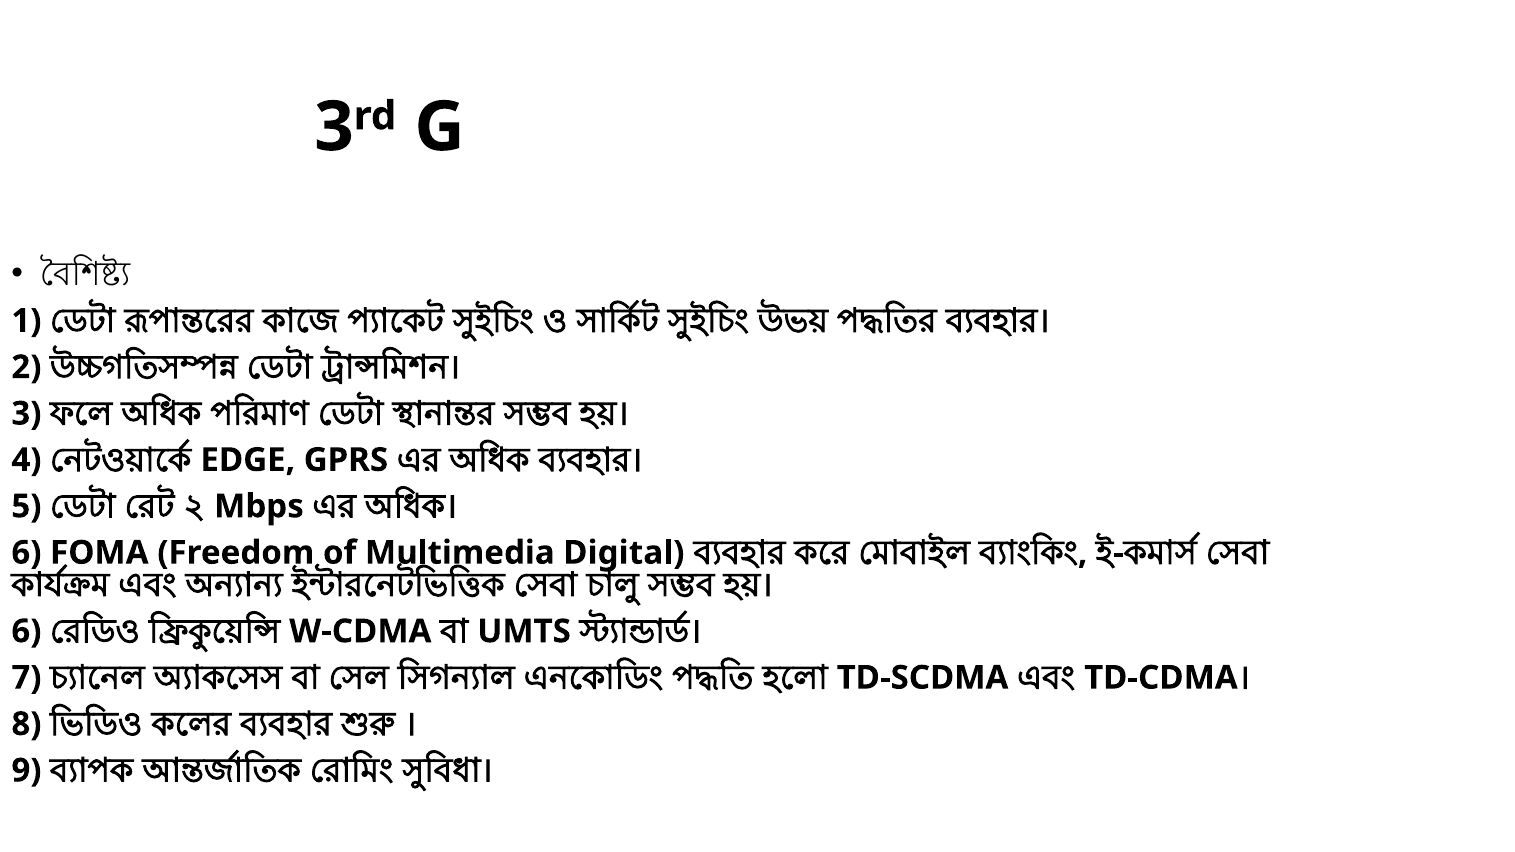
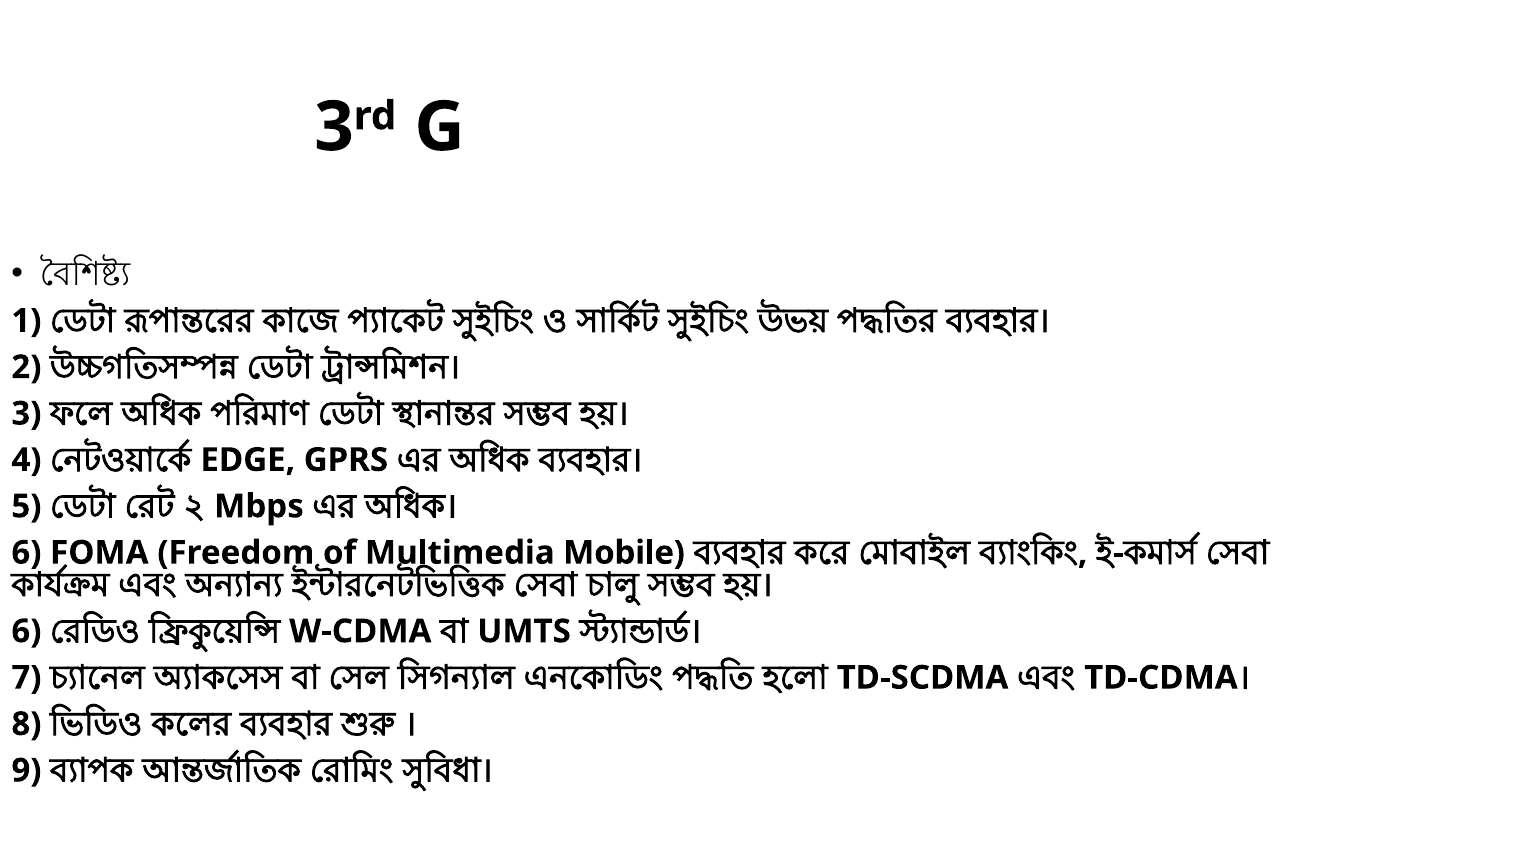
Digital: Digital -> Mobile (624, 553)
